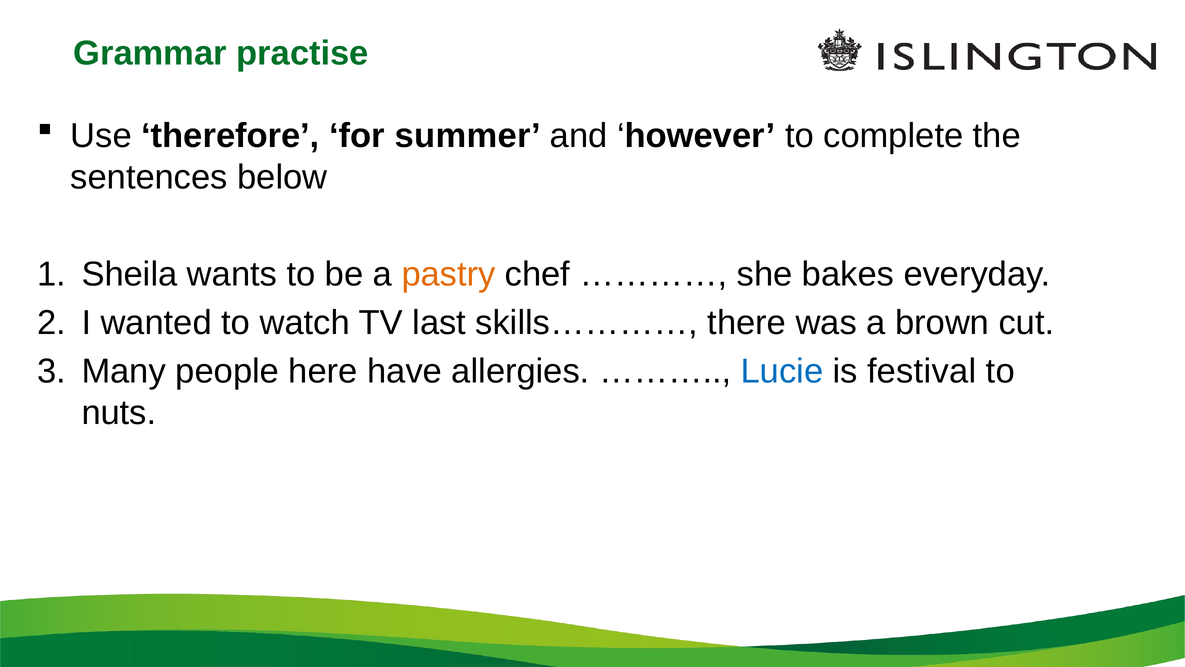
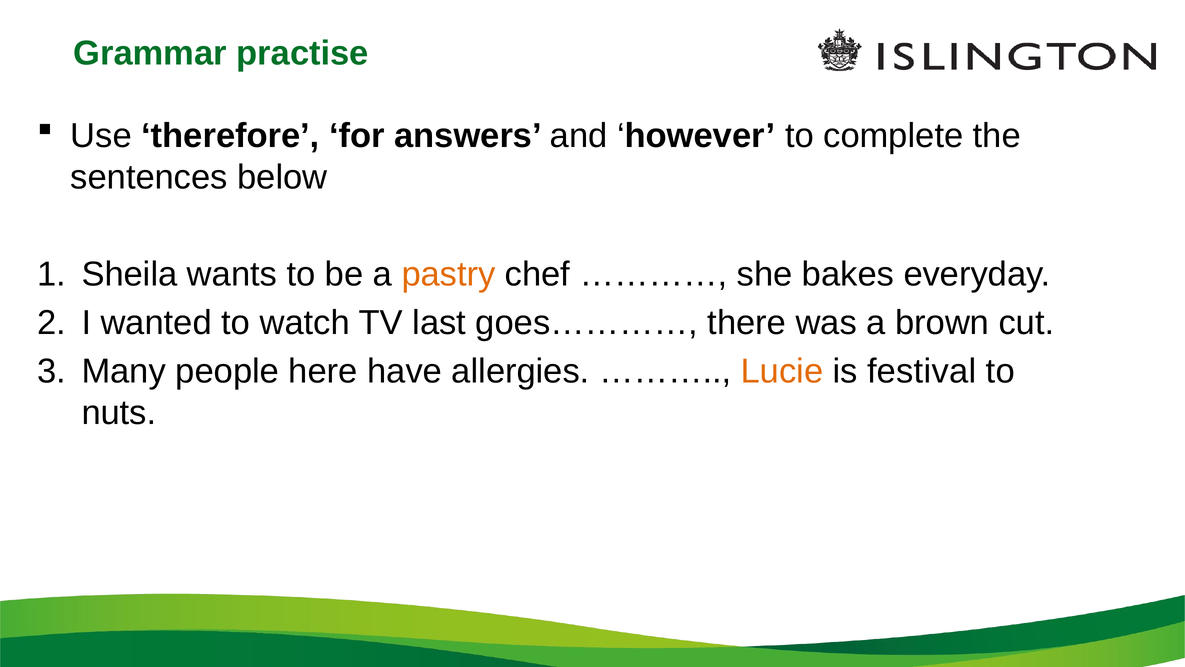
summer: summer -> answers (468, 136)
skills…………: skills………… -> goes………… (587, 323)
Lucie colour: blue -> orange (782, 371)
